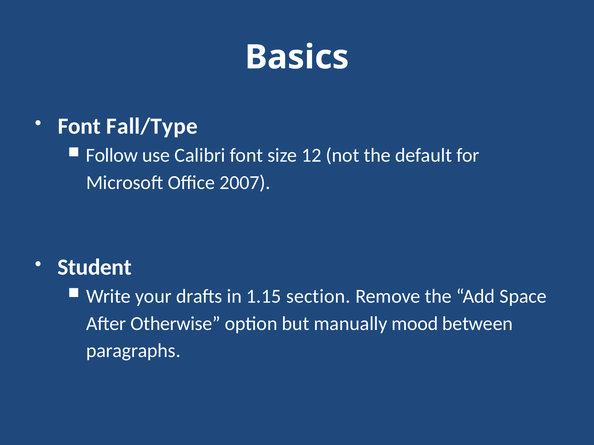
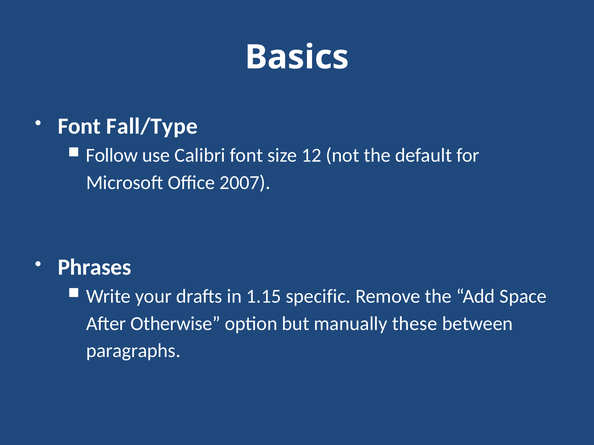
Student: Student -> Phrases (95, 268)
section: section -> specific (318, 297)
mood: mood -> these (415, 324)
